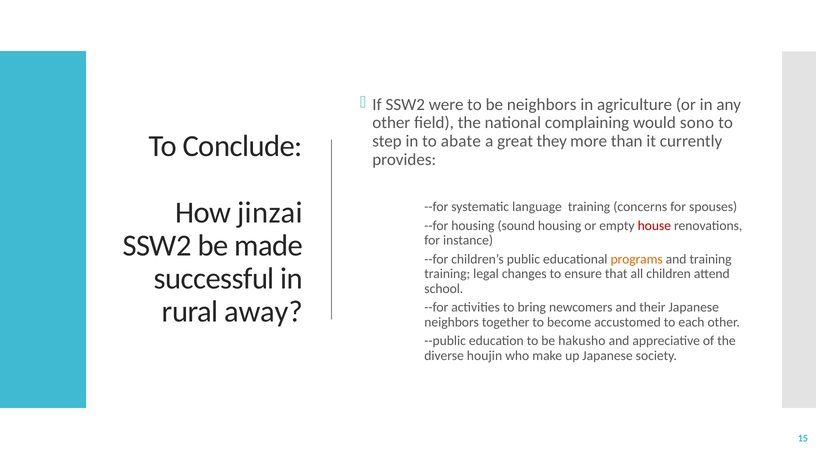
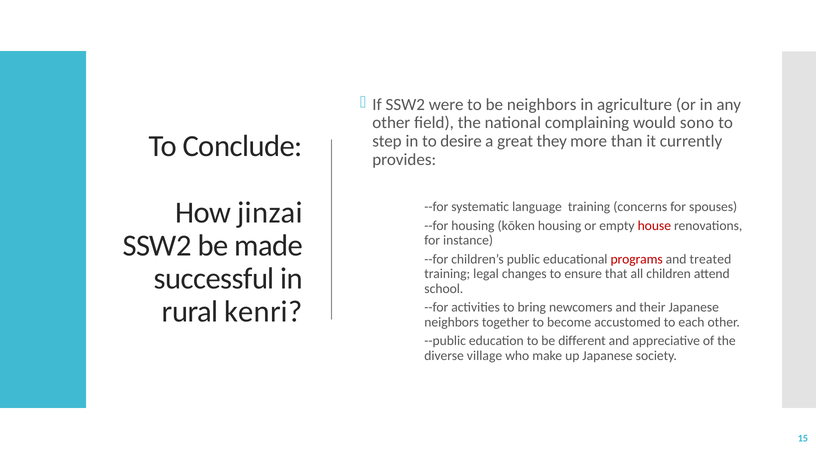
abate: abate -> desire (461, 141)
sound: sound -> kōken (516, 226)
programs colour: orange -> red (637, 259)
and training: training -> treated (710, 259)
away: away -> kenri (263, 312)
hakusho: hakusho -> different (582, 341)
houjin: houjin -> village (485, 356)
